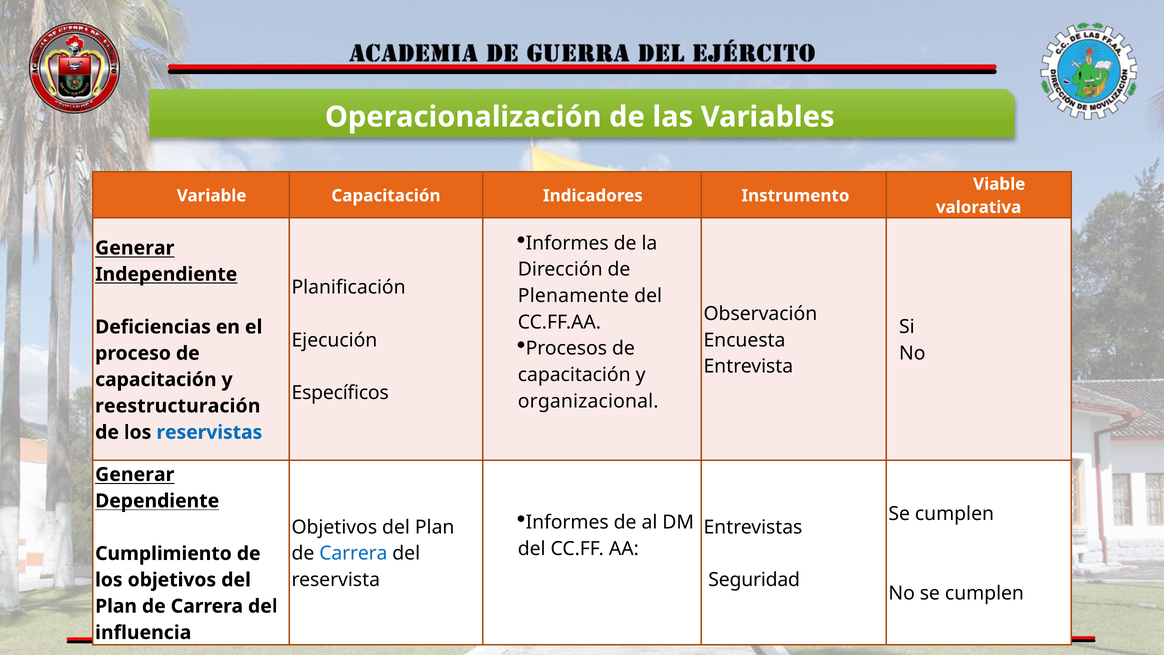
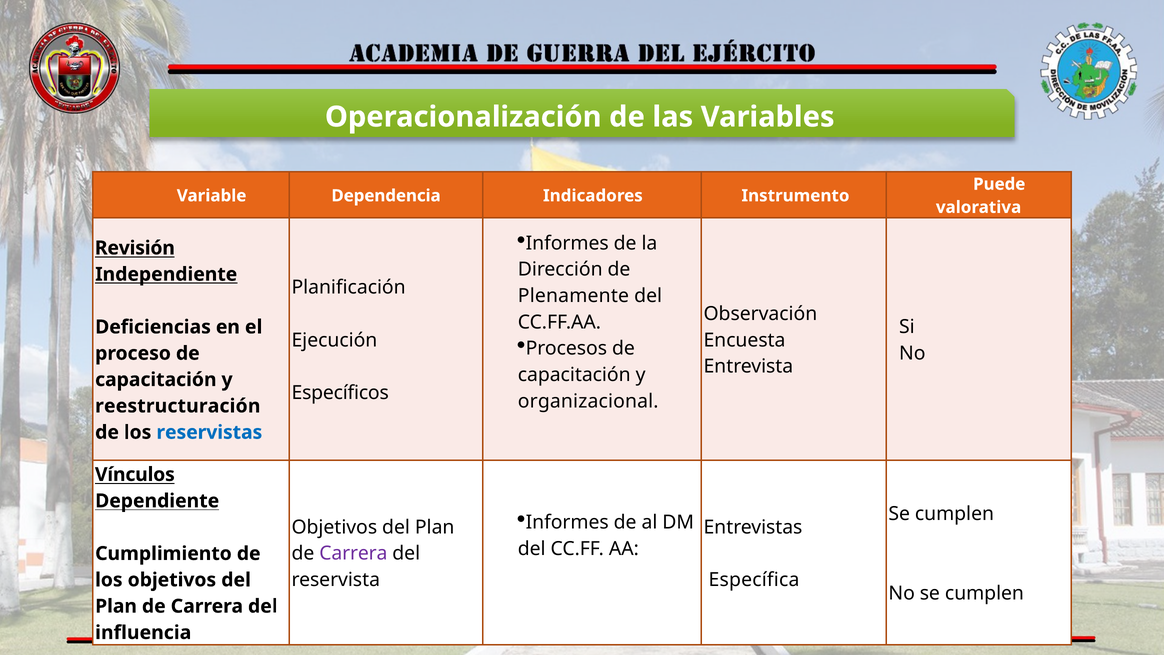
Viable: Viable -> Puede (999, 184)
Variable Capacitación: Capacitación -> Dependencia (386, 196)
Generar: Generar -> Revisión (135, 248)
Generar: Generar -> Vínculos (135, 474)
Carrera colour: blue -> purple (353, 553)
Seguridad: Seguridad -> Específica (754, 580)
